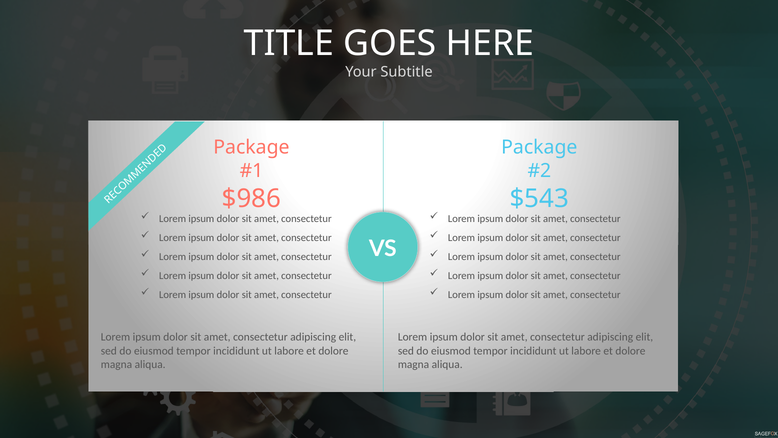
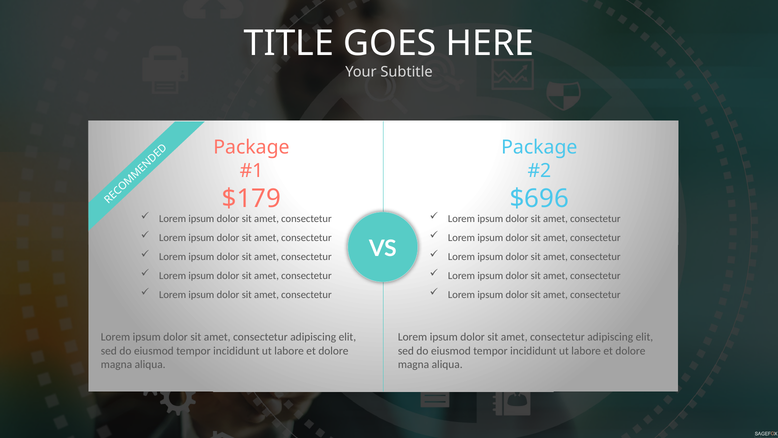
$986: $986 -> $179 (251, 198)
$543: $543 -> $696 (539, 198)
